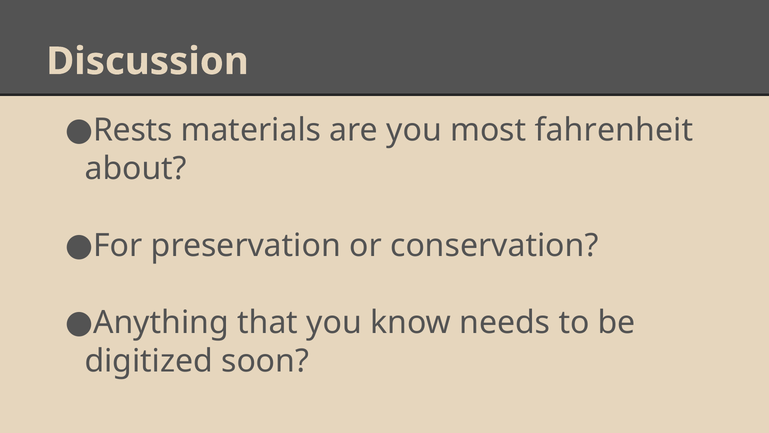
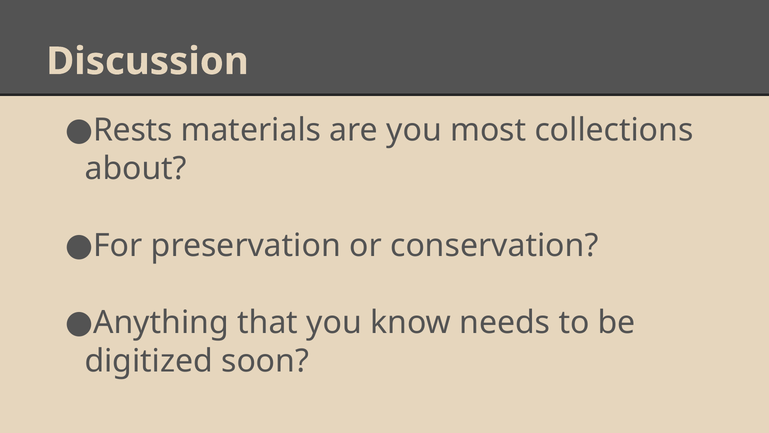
fahrenheit: fahrenheit -> collections (614, 130)
